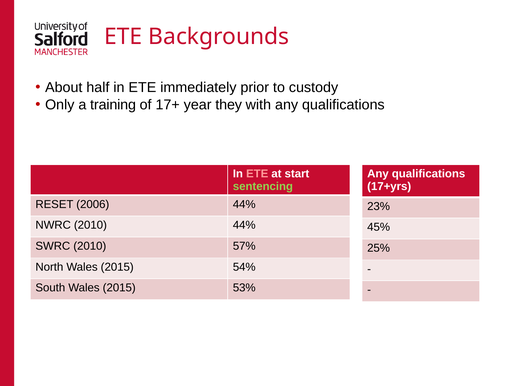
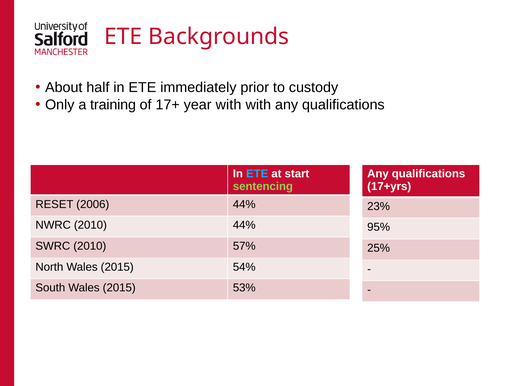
year they: they -> with (229, 105)
ETE colour: pink -> light blue (257, 174)
45%: 45% -> 95% (379, 227)
